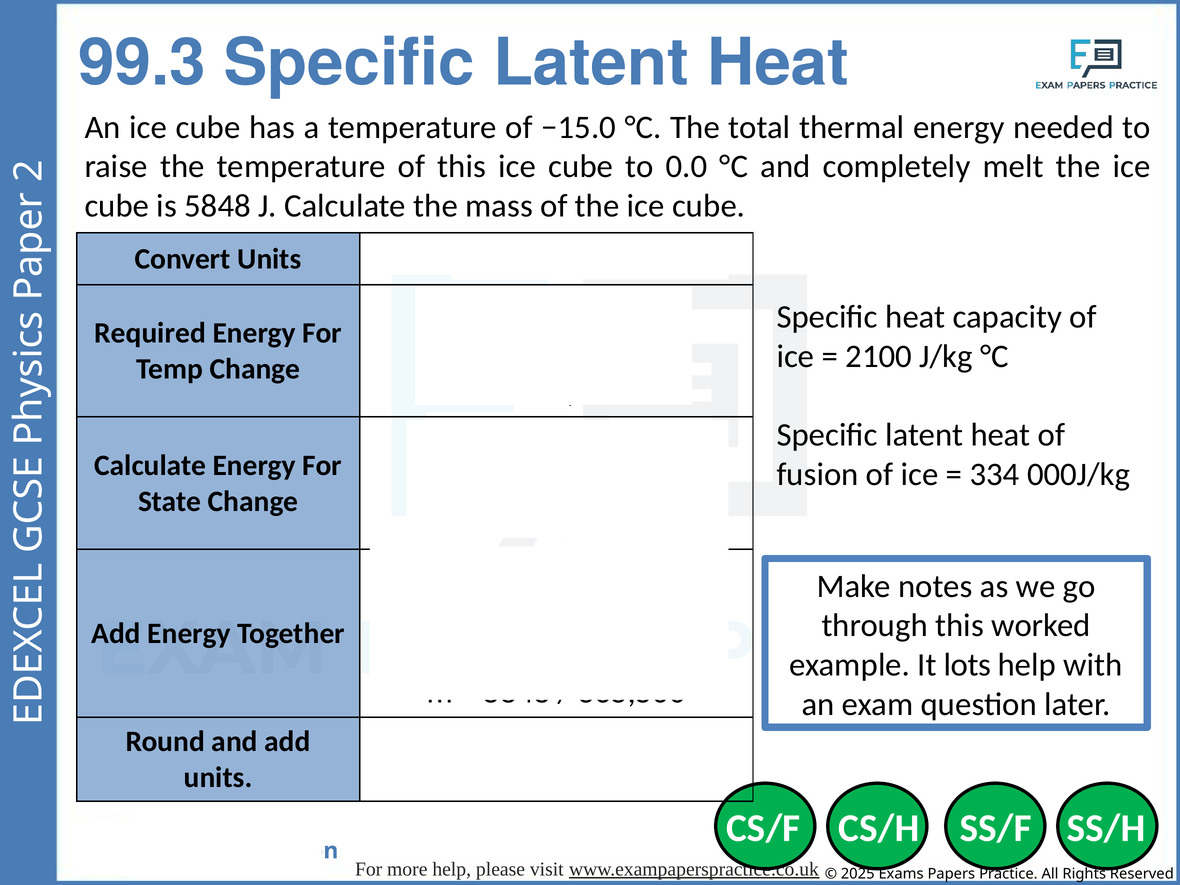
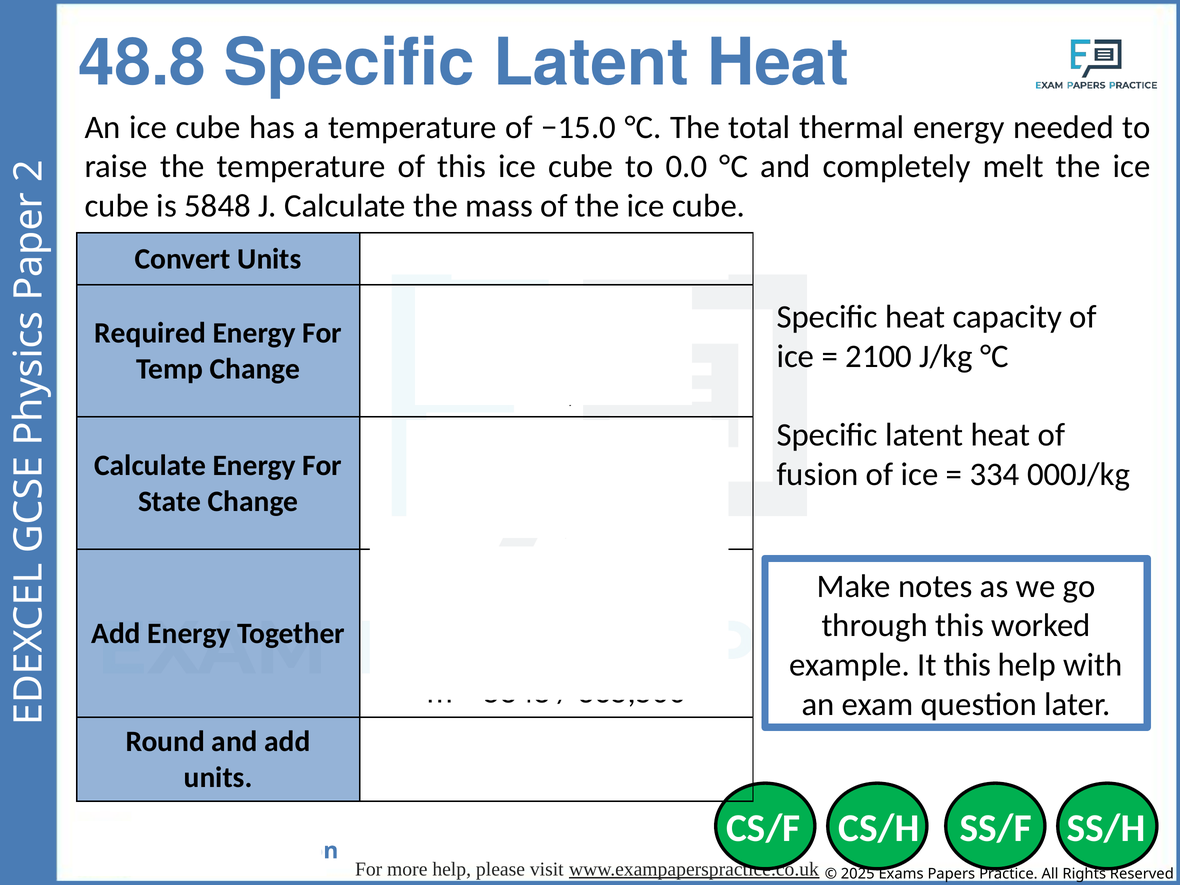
99.3: 99.3 -> 48.8 (142, 63)
It lots: lots -> this (967, 665)
